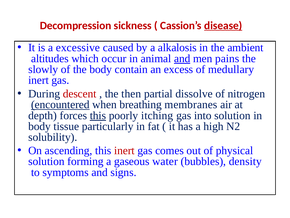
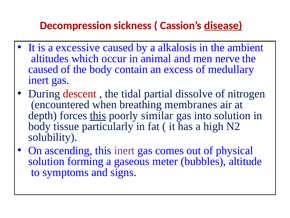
and underline: present -> none (182, 58)
pains: pains -> nerve (227, 58)
slowly: slowly -> caused (43, 69)
then: then -> tidal (131, 94)
encountered underline: present -> none (60, 104)
itching: itching -> similar (157, 115)
inert colour: red -> purple (124, 150)
water: water -> meter (165, 161)
density: density -> altitude (245, 161)
